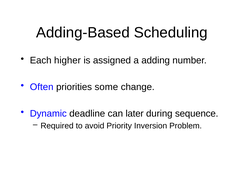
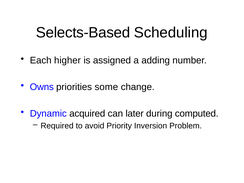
Adding-Based: Adding-Based -> Selects-Based (83, 33)
Often: Often -> Owns (42, 87)
deadline: deadline -> acquired (87, 114)
sequence: sequence -> computed (197, 114)
